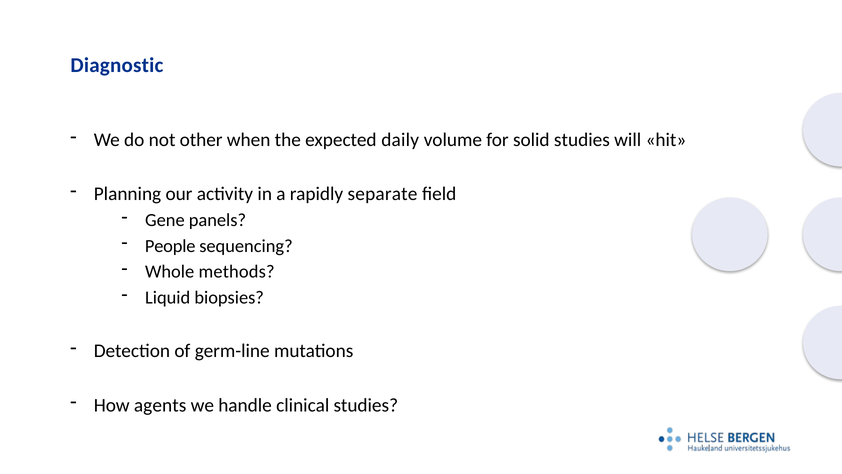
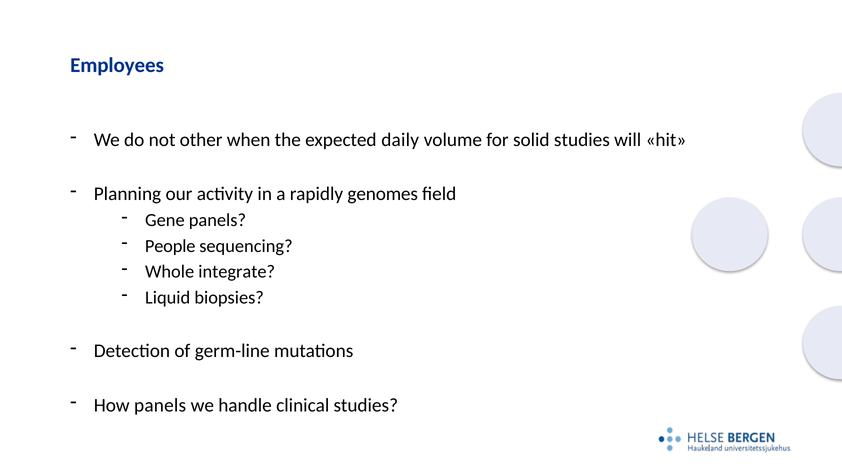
Diagnostic: Diagnostic -> Employees (117, 65)
separate: separate -> genomes (383, 194)
methods: methods -> integrate (237, 272)
How agents: agents -> panels (160, 405)
